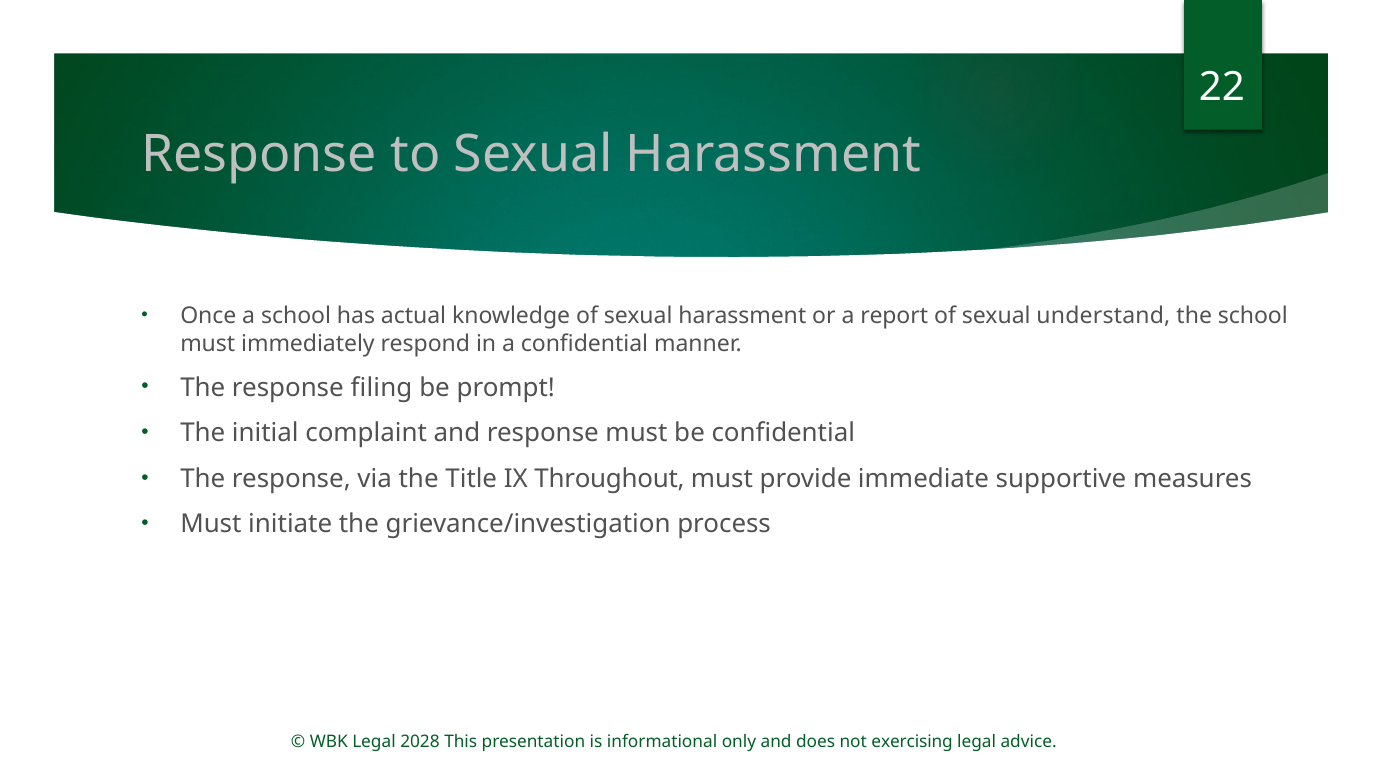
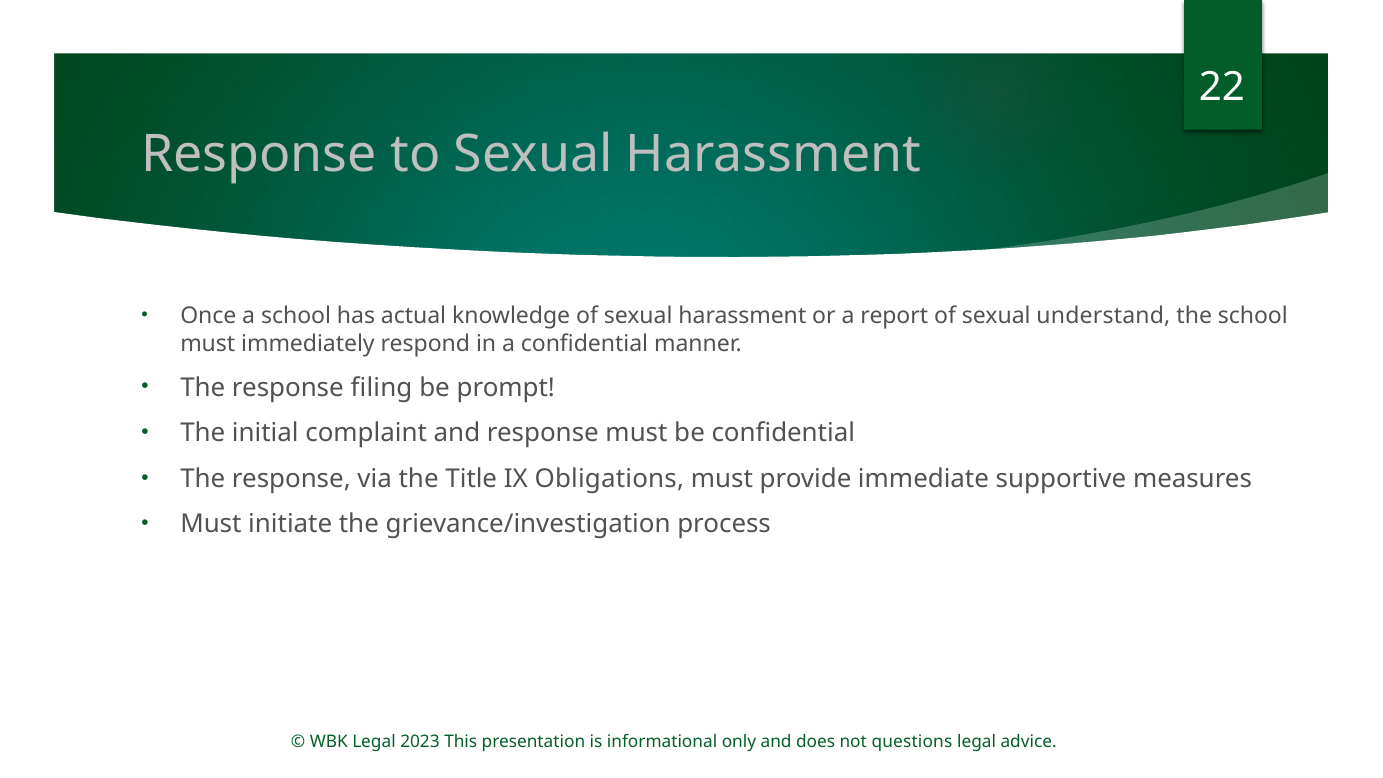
Throughout: Throughout -> Obligations (609, 479)
2028: 2028 -> 2023 (420, 742)
exercising: exercising -> questions (912, 742)
